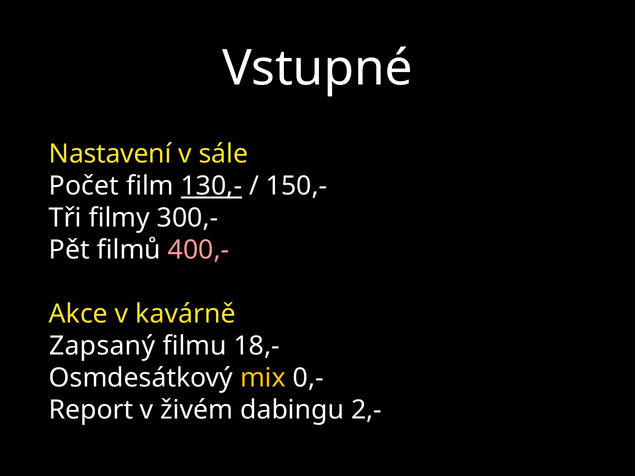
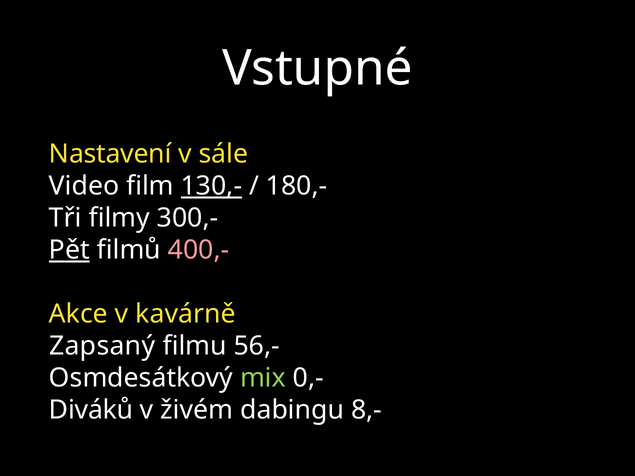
Počet: Počet -> Video (84, 186)
150,-: 150,- -> 180,- (297, 186)
Pět underline: none -> present (69, 250)
18,-: 18,- -> 56,- (257, 346)
mix colour: yellow -> light green (263, 378)
Report: Report -> Diváků (91, 410)
2,-: 2,- -> 8,- (367, 410)
